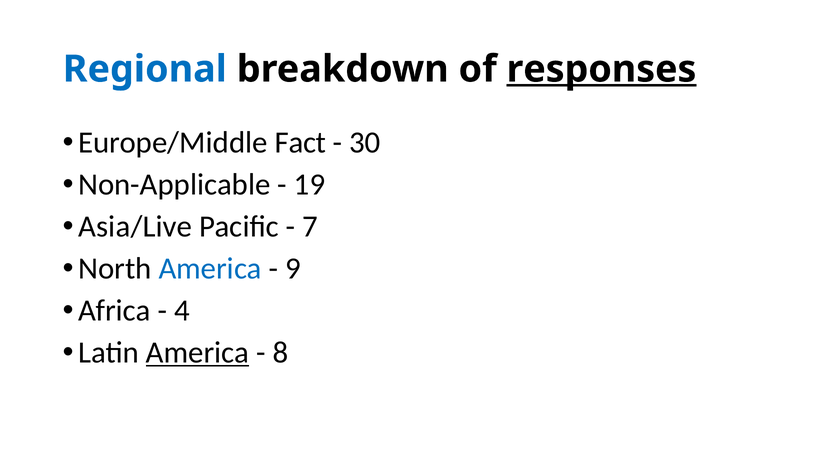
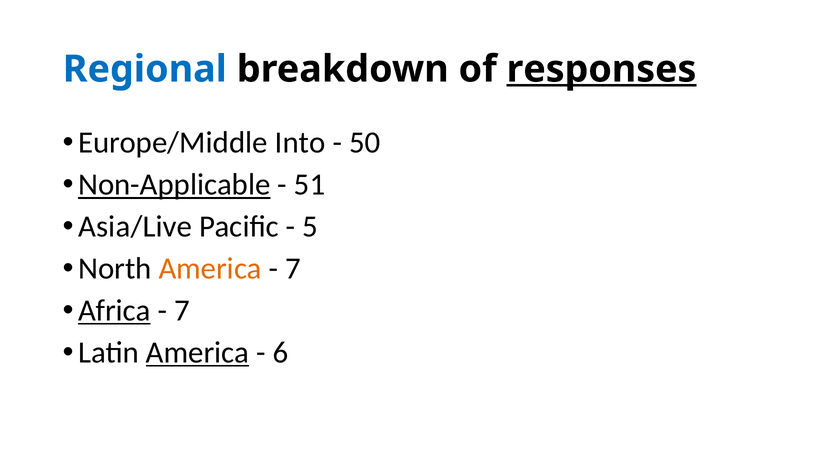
Fact: Fact -> Into (300, 143)
30: 30 -> 50 (365, 143)
Non-Applicable underline: none -> present (174, 185)
19: 19 -> 51 (310, 185)
7: 7 -> 5 (310, 227)
America colour: blue -> orange (210, 269)
9: 9 -> 7 (293, 269)
Africa underline: none -> present (114, 310)
4: 4 -> 7 (182, 310)
8: 8 -> 6 (280, 352)
